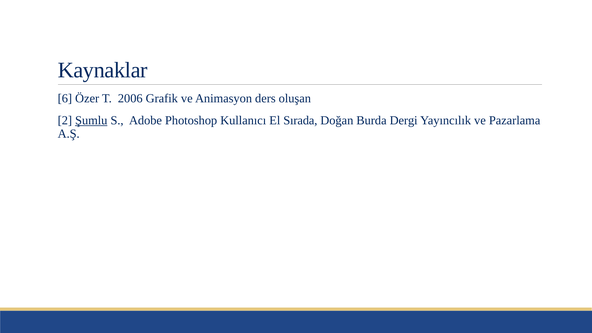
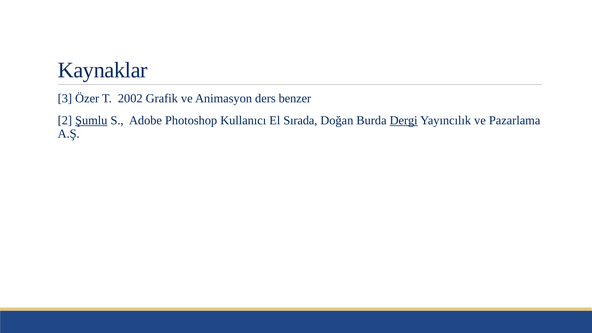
6: 6 -> 3 (65, 98)
2006: 2006 -> 2002 (130, 98)
oluşan: oluşan -> benzer (295, 98)
Dergi underline: none -> present (404, 120)
